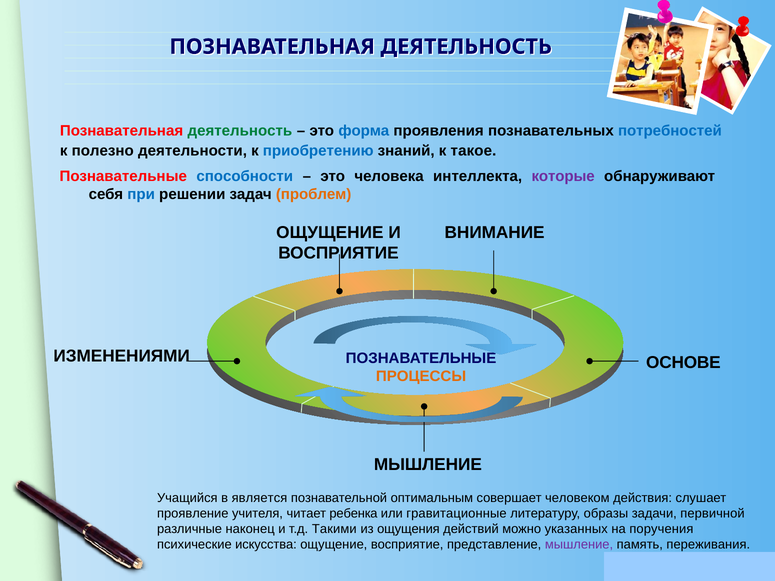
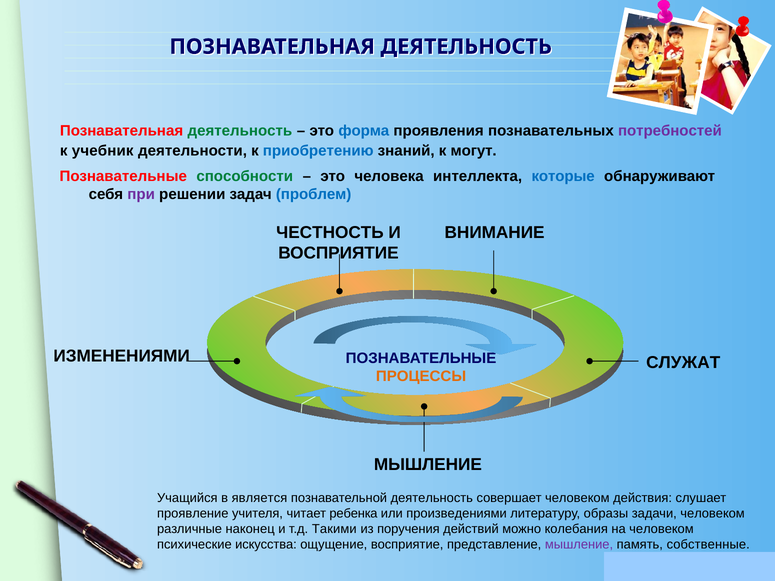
потребностей colour: blue -> purple (670, 131)
полезно: полезно -> учебник (103, 151)
такое: такое -> могут (474, 151)
способности colour: blue -> green (245, 176)
которые colour: purple -> blue (563, 176)
при colour: blue -> purple (141, 195)
проблем colour: orange -> blue (314, 195)
ОЩУЩЕНИЕ: ОЩУЩЕНИЕ -> ЧЕСТНОСТЬ (330, 233)
ОСНОВЕ: ОСНОВЕ -> СЛУЖАТ (683, 363)
познавательной оптимальным: оптимальным -> деятельность (432, 498)
гравитационные: гравитационные -> произведениями (457, 514)
задачи первичной: первичной -> человеком (713, 514)
ощущения: ощущения -> поручения (408, 529)
указанных: указанных -> колебания (576, 529)
на поручения: поручения -> человеком (661, 529)
переживания: переживания -> собственные (708, 545)
